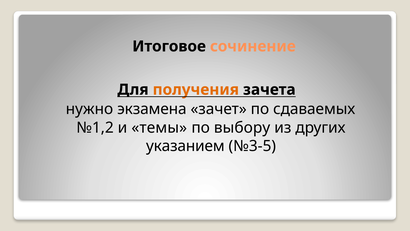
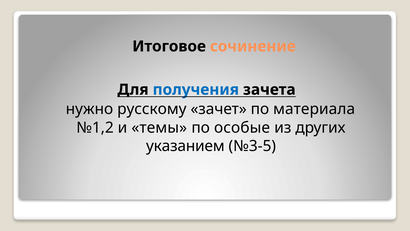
получения colour: orange -> blue (196, 90)
экзамена: экзамена -> русскому (152, 109)
сдаваемых: сдаваемых -> материала (314, 109)
выбору: выбору -> особые (242, 127)
